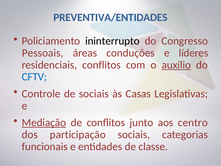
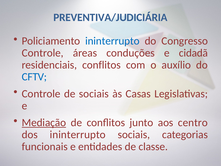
PREVENTIVA/ENTIDADES: PREVENTIVA/ENTIDADES -> PREVENTIVA/JUDICIÁRIA (110, 17)
ininterrupto colour: black -> blue (112, 41)
Pessoais: Pessoais -> Controle (43, 53)
líderes: líderes -> cidadã (193, 53)
auxílio underline: present -> none (176, 65)
dos participação: participação -> ininterrupto (78, 134)
